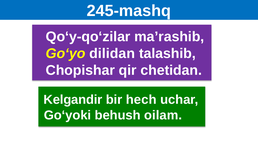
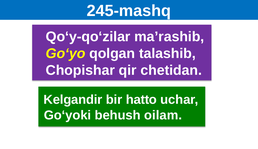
dilidan: dilidan -> qolgan (112, 53)
hech: hech -> hatto (141, 99)
